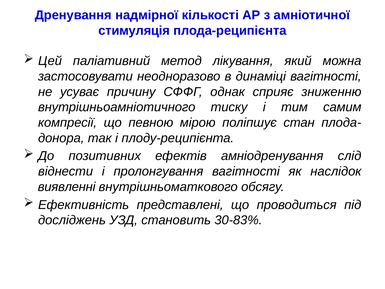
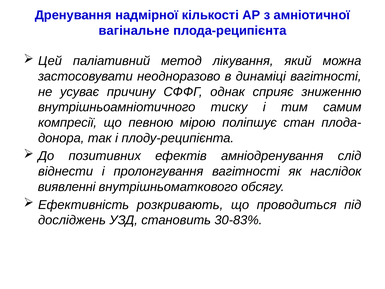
стимуляція: стимуляція -> вагінальне (134, 31)
представлені: представлені -> розкривають (180, 205)
